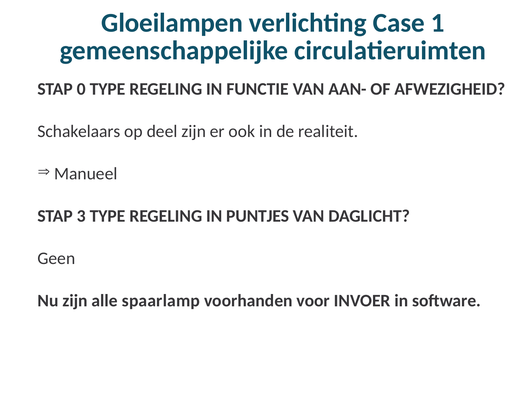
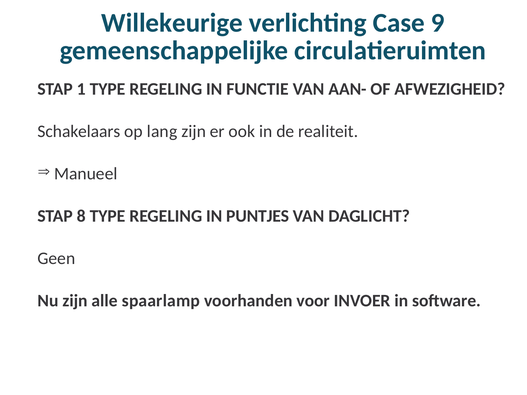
Gloeilampen: Gloeilampen -> Willekeurige (172, 23)
1: 1 -> 9 (438, 23)
0: 0 -> 1 (81, 89)
deel: deel -> lang (162, 132)
3: 3 -> 8 (81, 216)
